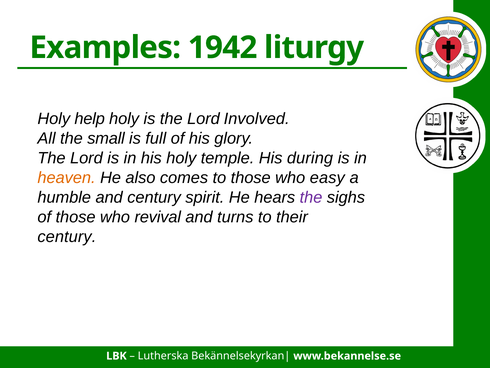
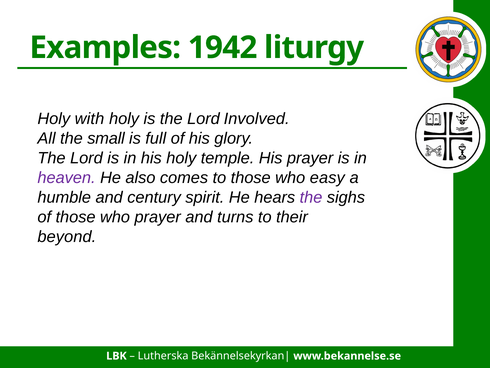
help: help -> with (90, 119)
His during: during -> prayer (310, 158)
heaven colour: orange -> purple (67, 177)
who revival: revival -> prayer (158, 217)
century: century -> beyond (67, 236)
